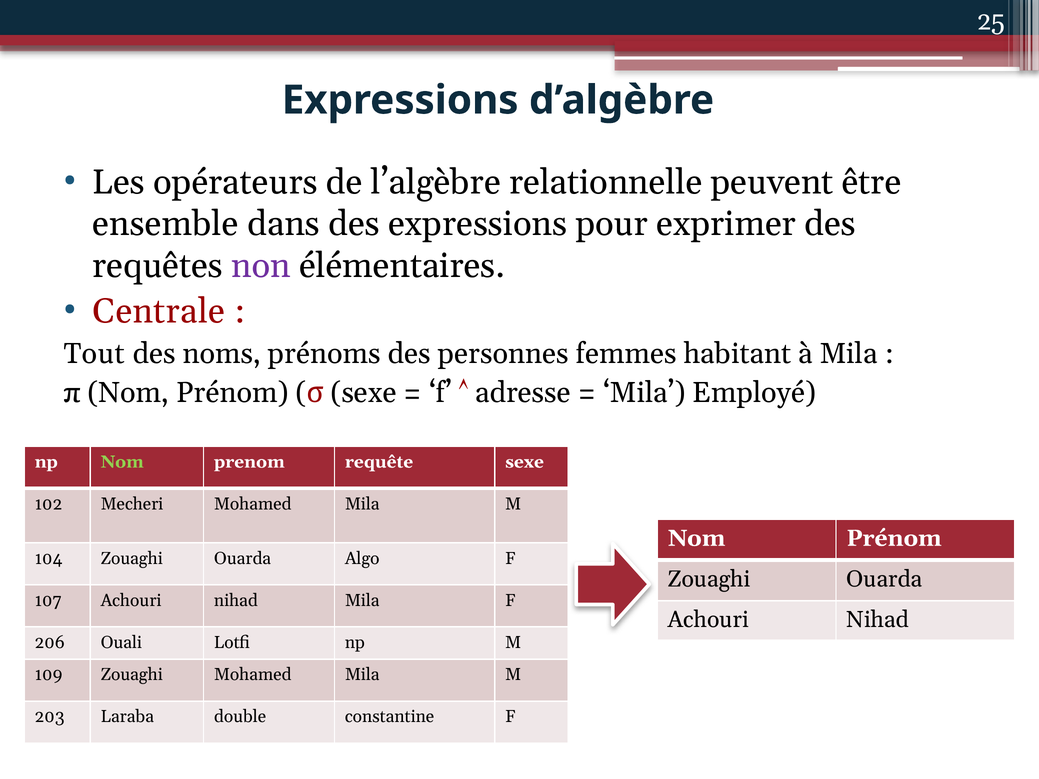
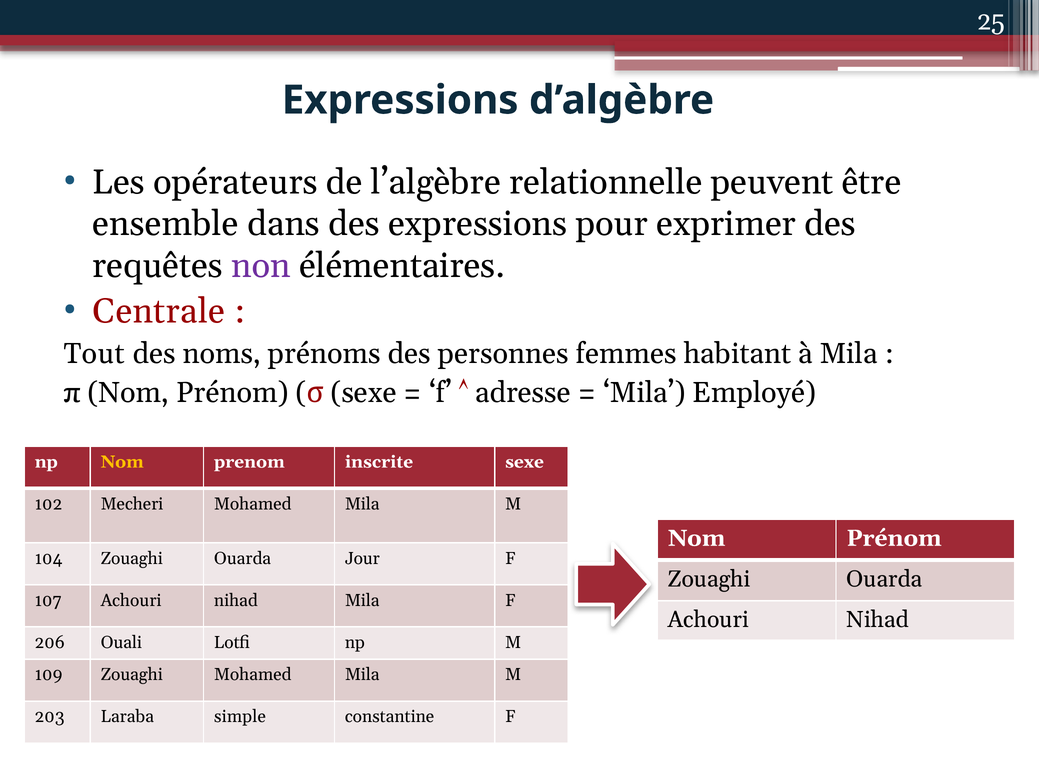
Nom colour: light green -> yellow (122, 462)
requête: requête -> inscrite (379, 462)
Algo: Algo -> Jour (362, 558)
double: double -> simple (240, 717)
